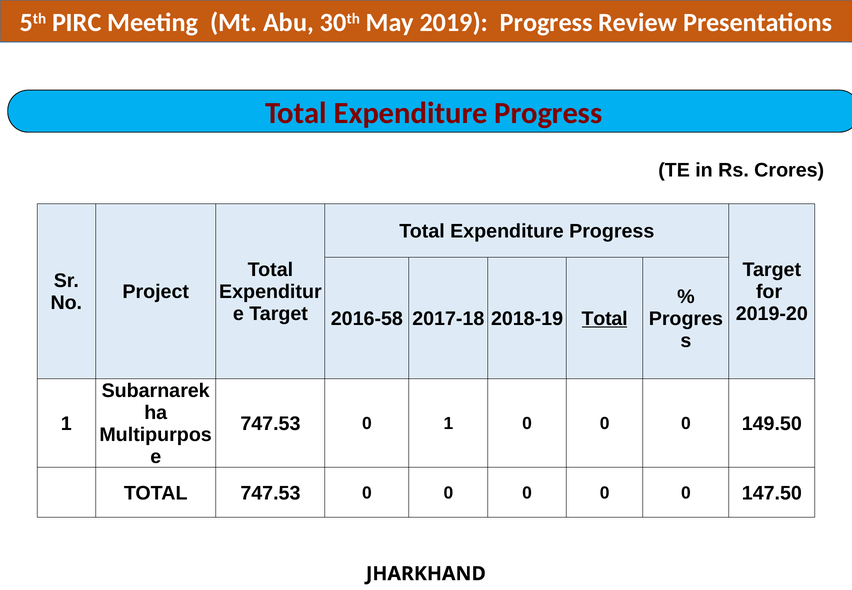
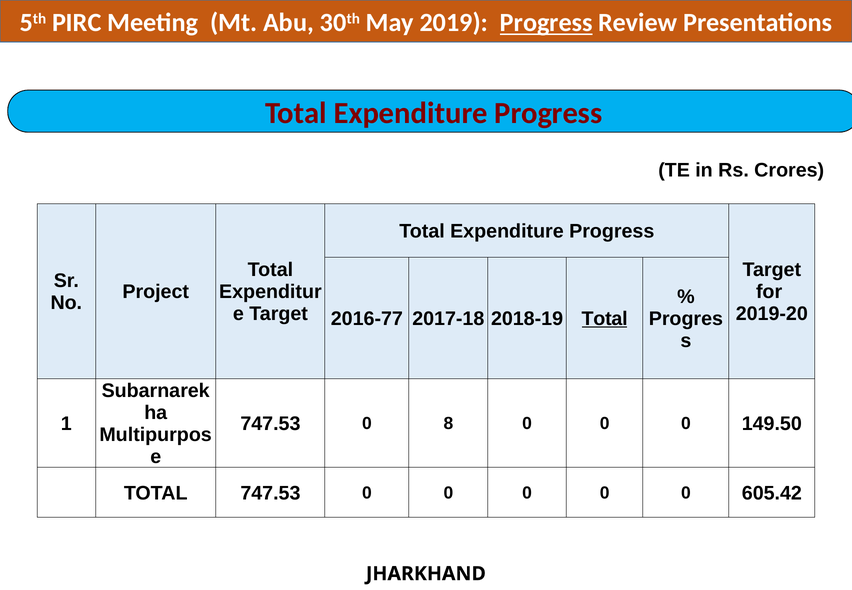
Progress underline: none -> present (546, 23)
2016-58: 2016-58 -> 2016-77 (367, 318)
0 1: 1 -> 8 (448, 424)
147.50: 147.50 -> 605.42 (772, 493)
